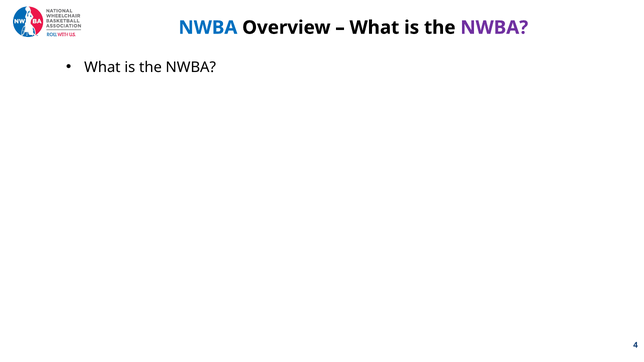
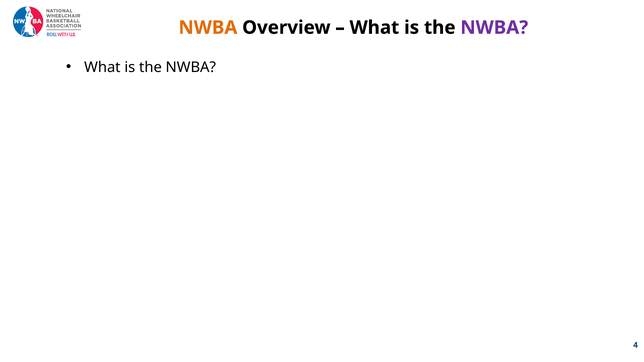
NWBA colour: blue -> orange (208, 28)
